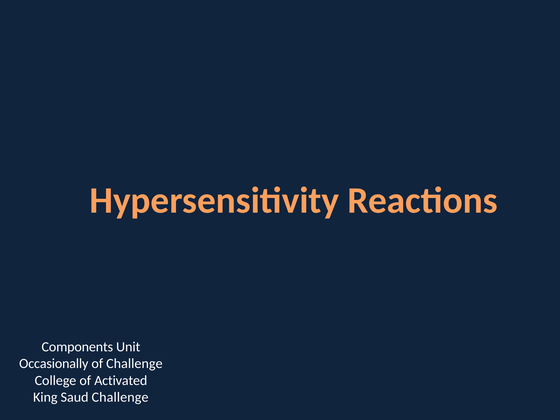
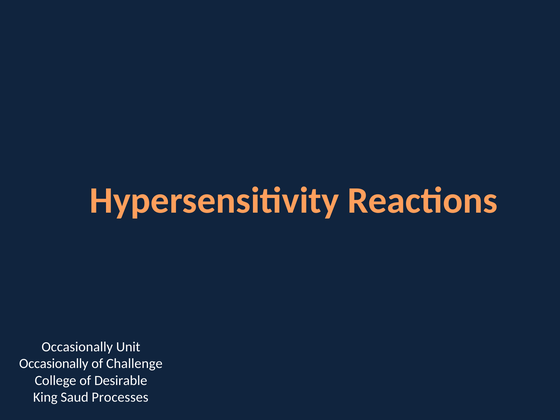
Components: Components -> Occasionally (77, 347)
Activated: Activated -> Desirable (121, 380)
Saud Challenge: Challenge -> Processes (120, 397)
